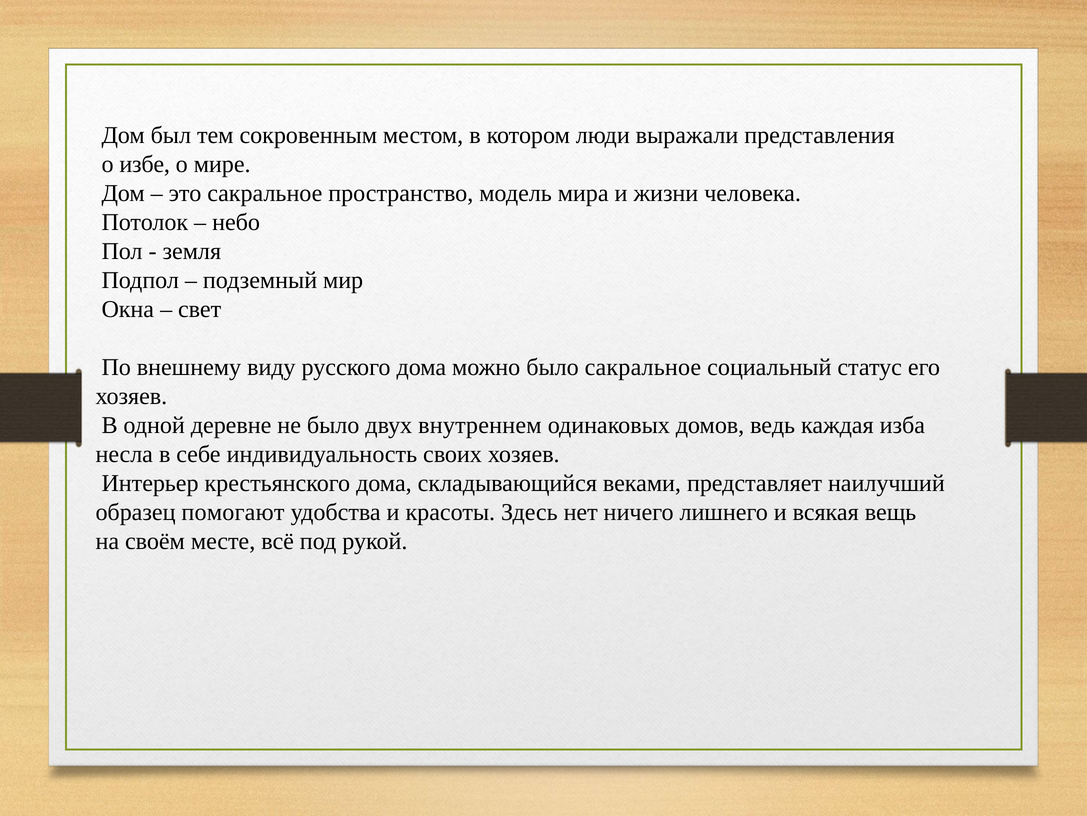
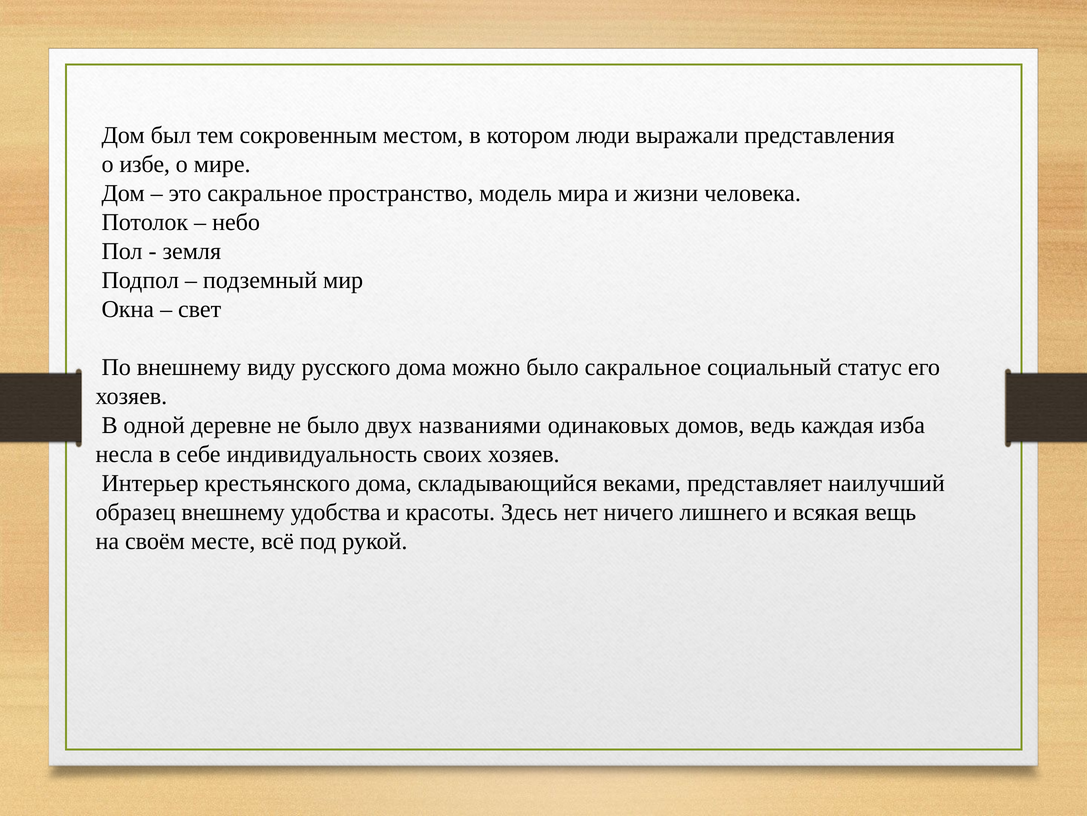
внутреннем: внутреннем -> названиями (480, 425)
образец помогают: помогают -> внешнему (233, 512)
